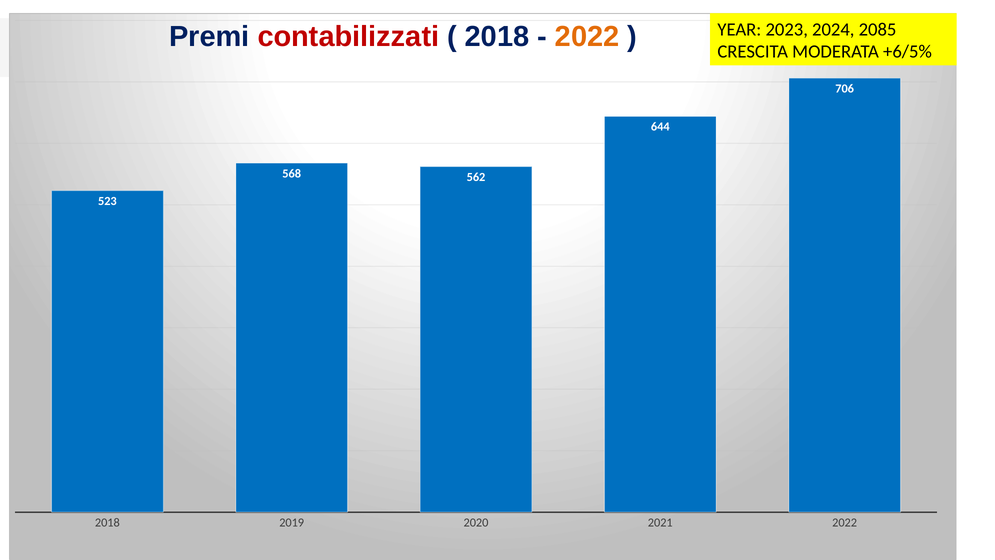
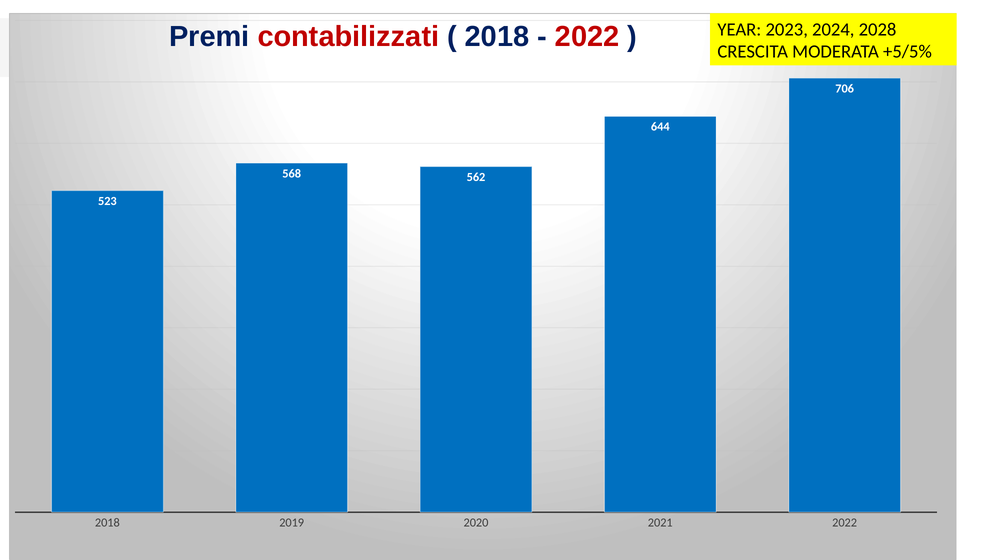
2022 colour: orange -> red (587, 37)
2085: 2085 -> 2028 (878, 29)
+6/5%: +6/5% -> +5/5% (907, 52)
